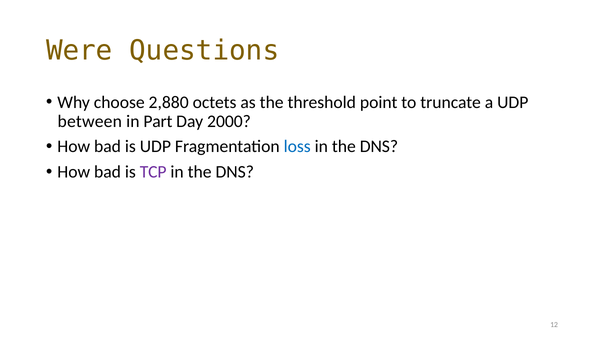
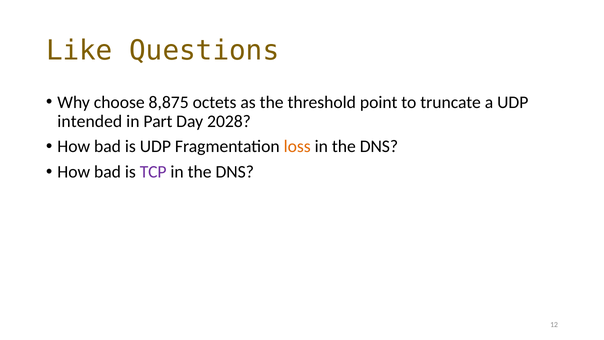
Were: Were -> Like (79, 51)
2,880: 2,880 -> 8,875 (169, 102)
between: between -> intended (90, 121)
2000: 2000 -> 2028 (229, 121)
loss colour: blue -> orange (297, 146)
